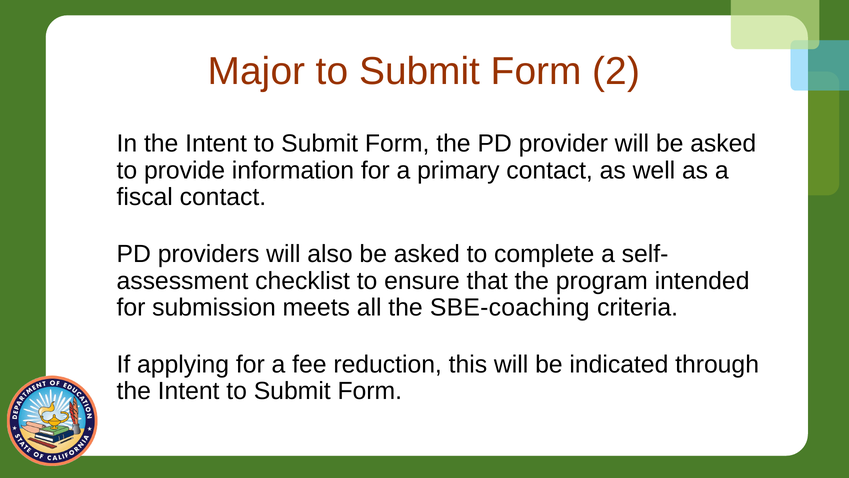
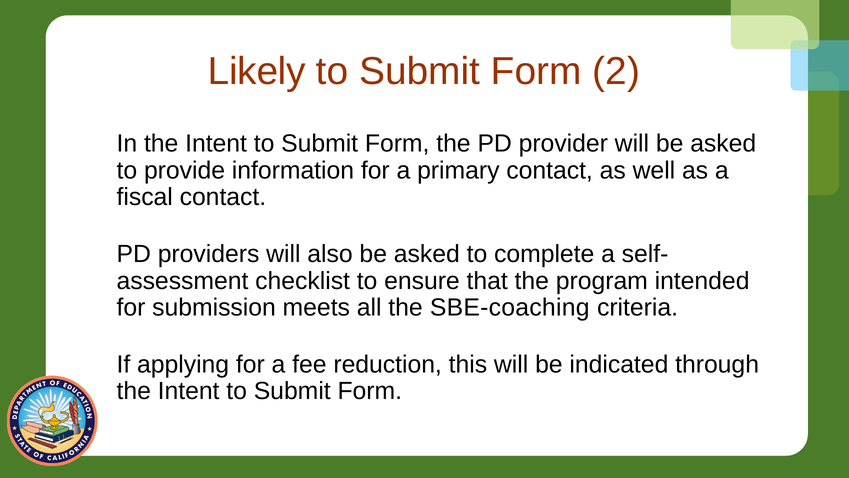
Major: Major -> Likely (257, 71)
